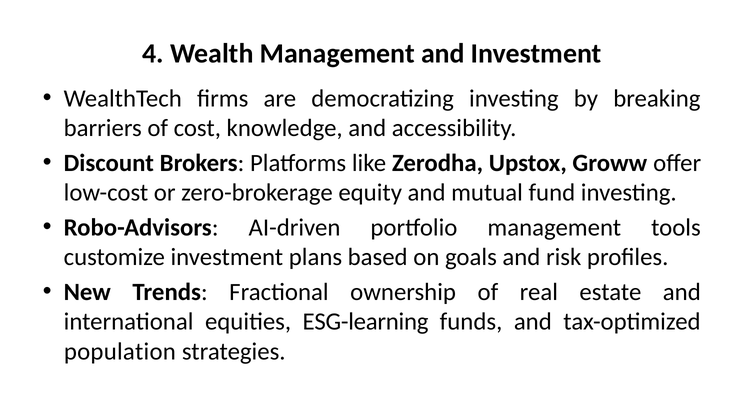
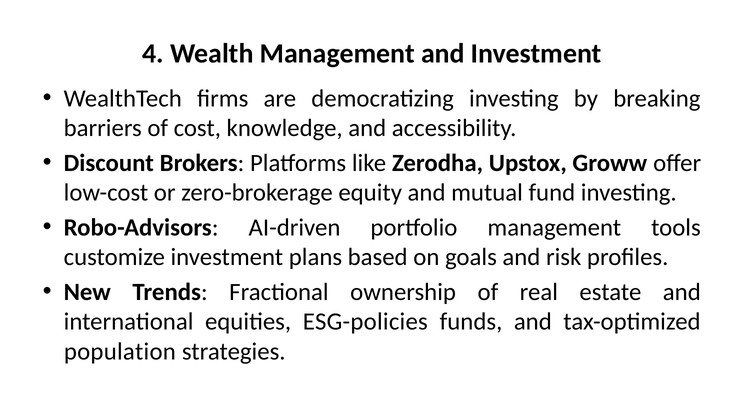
ESG-learning: ESG-learning -> ESG-policies (365, 322)
